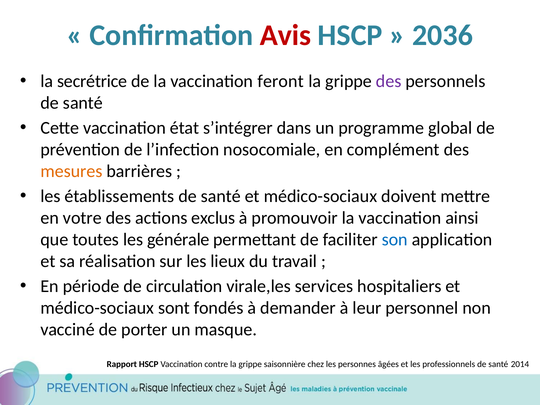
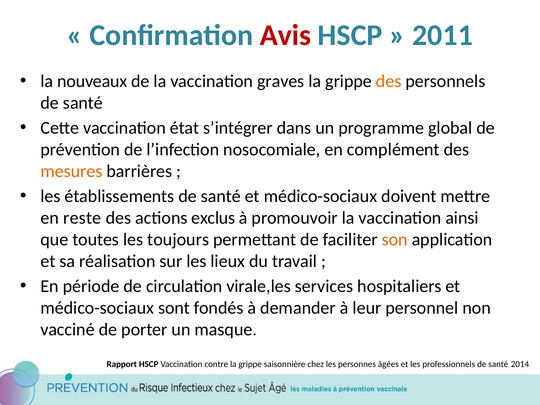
2036: 2036 -> 2011 (443, 35)
secrétrice: secrétrice -> nouveaux (92, 81)
feront: feront -> graves (281, 81)
des colour: purple -> orange (389, 81)
votre: votre -> reste (82, 218)
générale: générale -> toujours (178, 240)
son colour: blue -> orange (395, 240)
